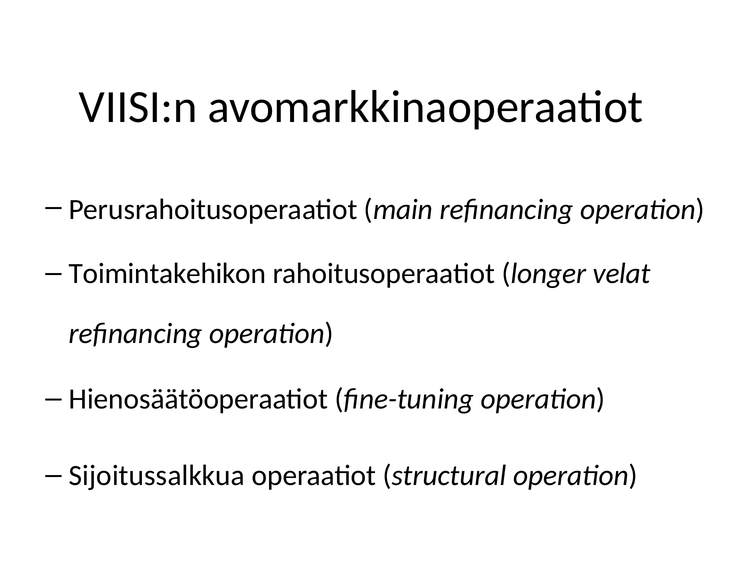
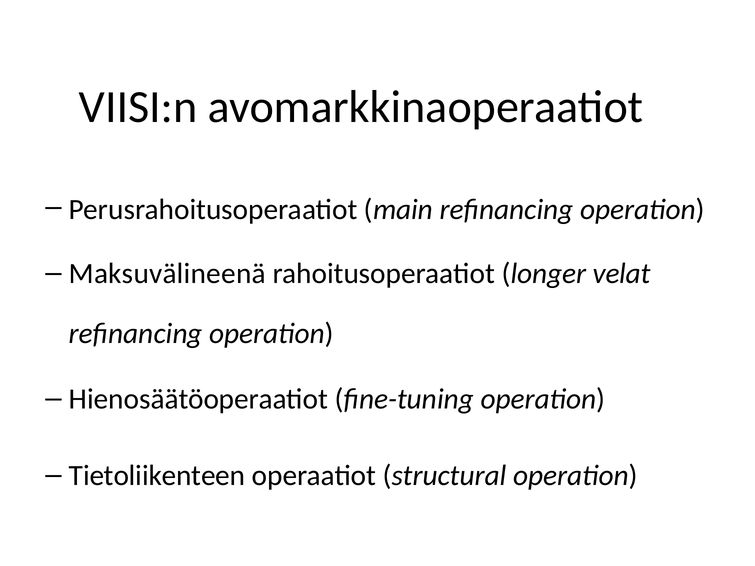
Toimintakehikon: Toimintakehikon -> Maksuvälineenä (167, 274)
Sijoitussalkkua: Sijoitussalkkua -> Tietoliikenteen (157, 476)
